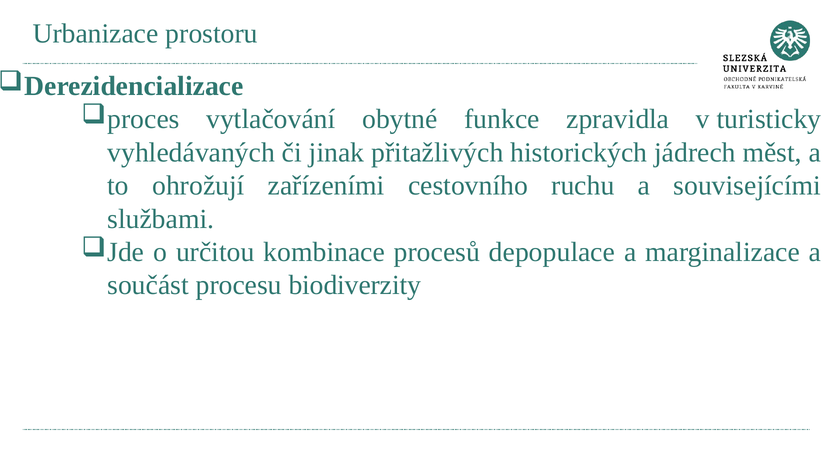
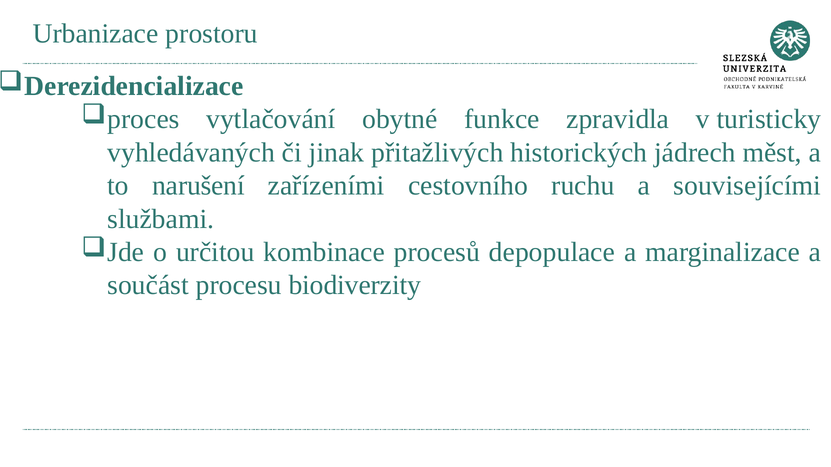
ohrožují: ohrožují -> narušení (199, 186)
